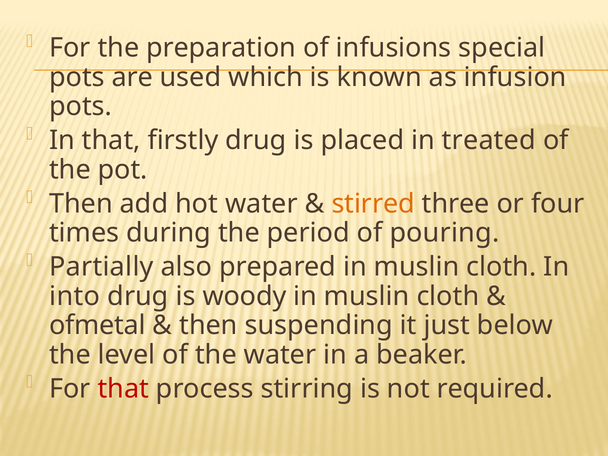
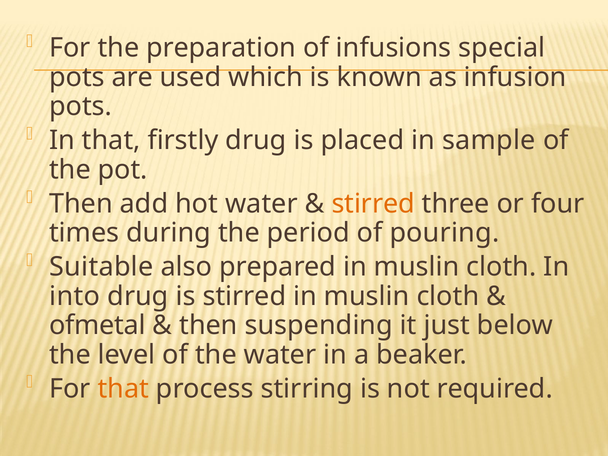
treated: treated -> sample (489, 140)
Partially: Partially -> Suitable (101, 267)
is woody: woody -> stirred (244, 296)
that colour: red -> orange (123, 389)
